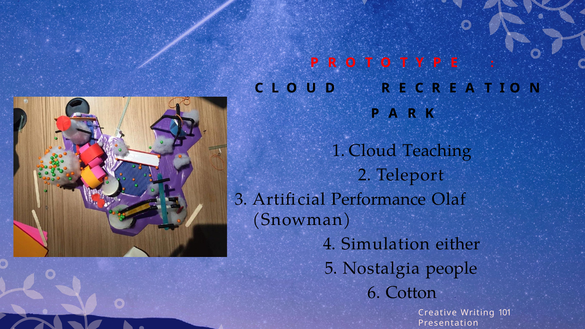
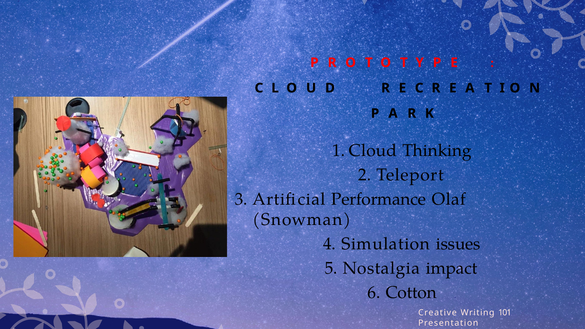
Teaching: Teaching -> Thinking (437, 151)
either: either -> issues (458, 244)
people: people -> impact (452, 268)
